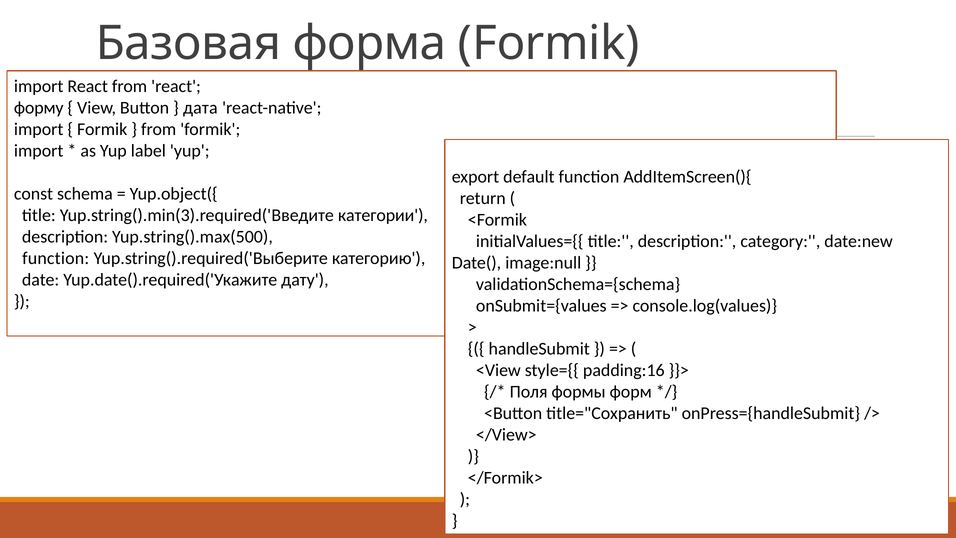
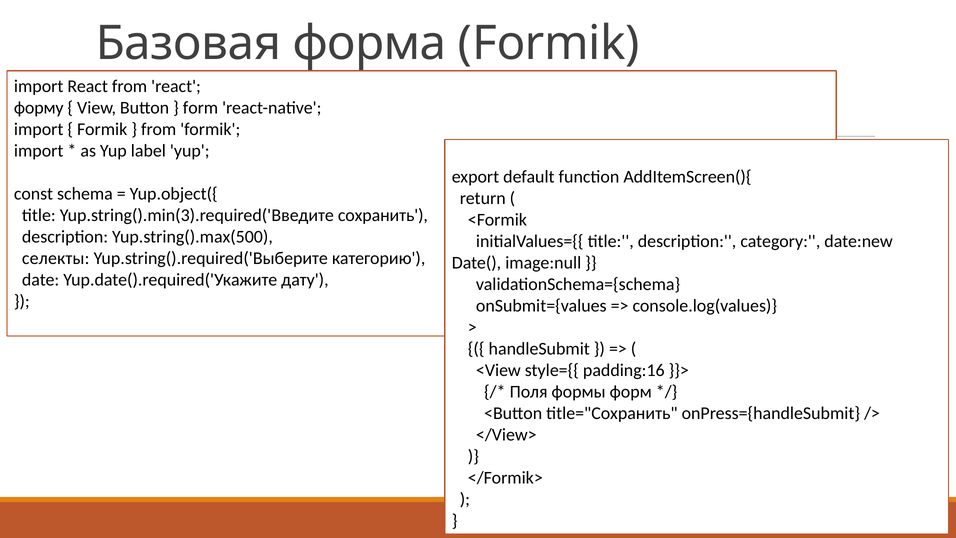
дата: дата -> form (200, 108)
категории: категории -> сохранить (383, 215)
function: function -> селекты (56, 258)
